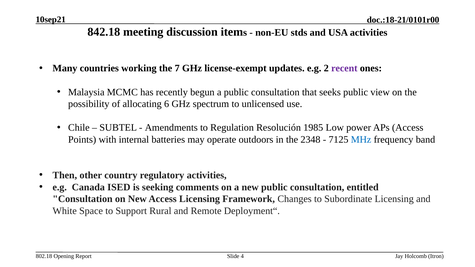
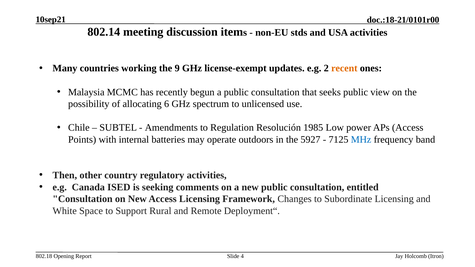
842.18: 842.18 -> 802.14 (104, 32)
7: 7 -> 9 (177, 68)
recent colour: purple -> orange (344, 68)
2348: 2348 -> 5927 (310, 140)
